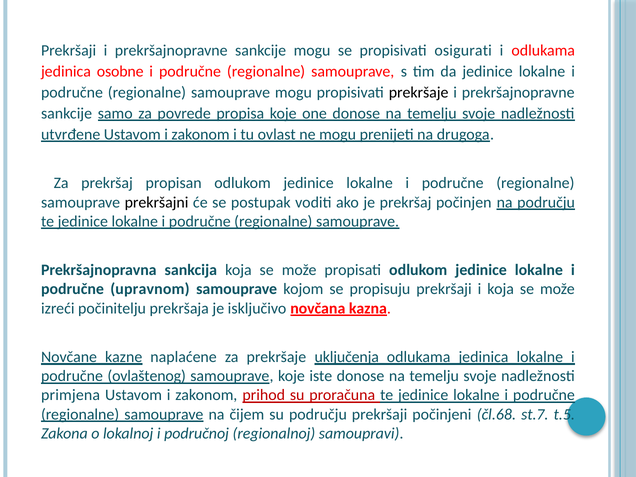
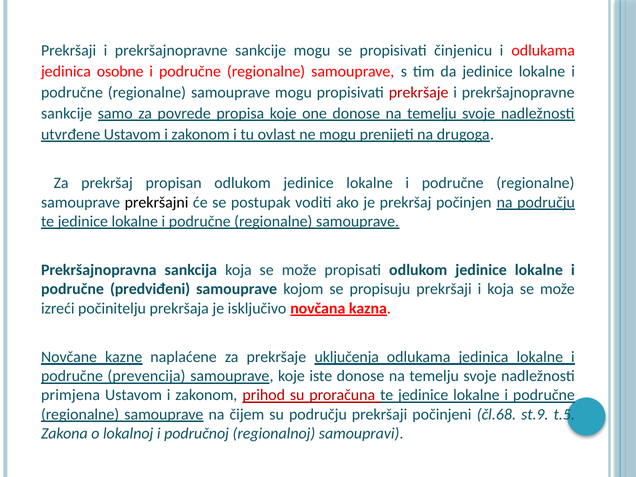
osigurati: osigurati -> činjenicu (463, 50)
prekršaje colour: black -> red (419, 92)
upravnom: upravnom -> predviđeni (150, 289)
ovlaštenog: ovlaštenog -> prevencija (147, 376)
st.7: st.7 -> st.9 (535, 414)
